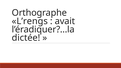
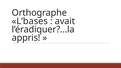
L’rengs: L’rengs -> L’bases (30, 21)
dictée: dictée -> appris (26, 38)
